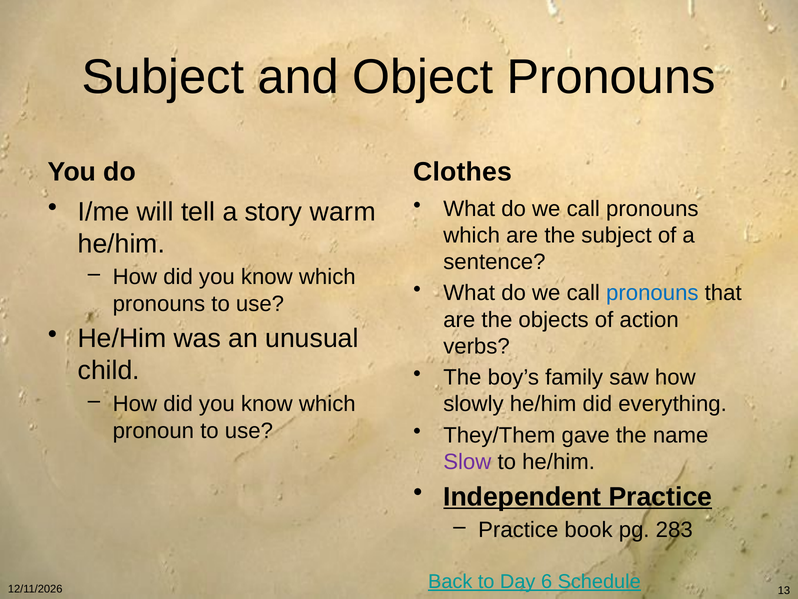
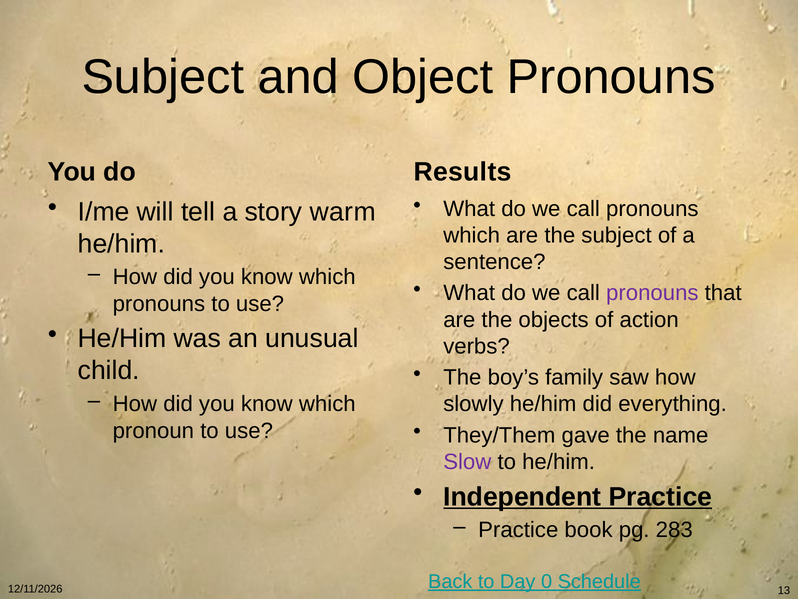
Clothes: Clothes -> Results (463, 172)
pronouns colour: blue -> purple (652, 293)
6: 6 -> 0 (547, 581)
